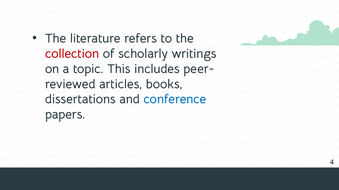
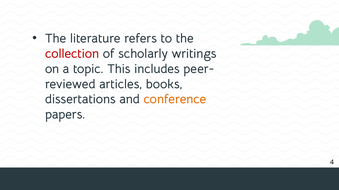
conference colour: blue -> orange (175, 100)
